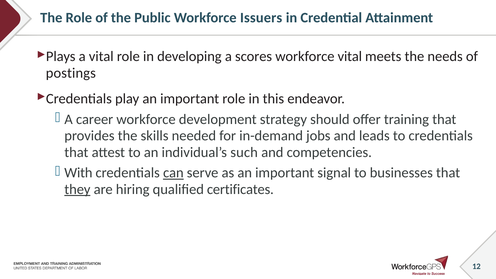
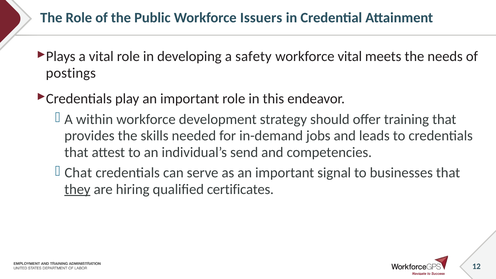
scores: scores -> safety (253, 57)
career: career -> within (95, 119)
such: such -> send (244, 152)
With: With -> Chat (78, 173)
can underline: present -> none (173, 173)
